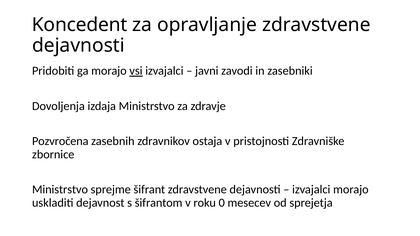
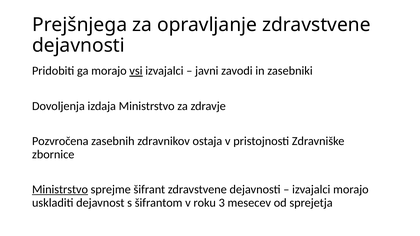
Koncedent: Koncedent -> Prejšnjega (80, 25)
Ministrstvo underline: none -> present (60, 190)
0: 0 -> 3 (222, 203)
